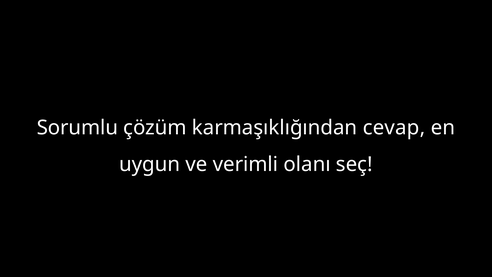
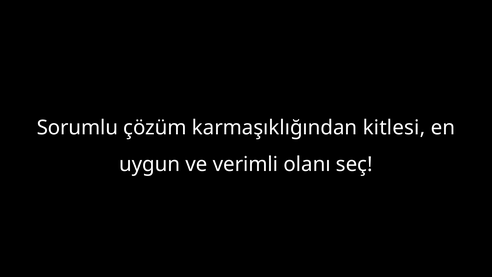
cevap: cevap -> kitlesi (394, 127)
